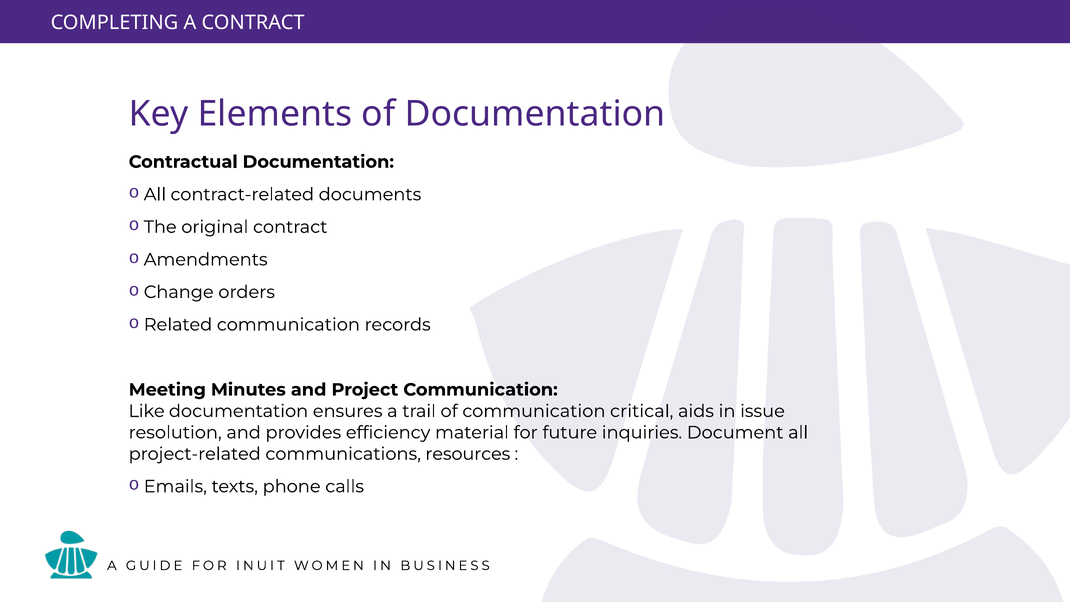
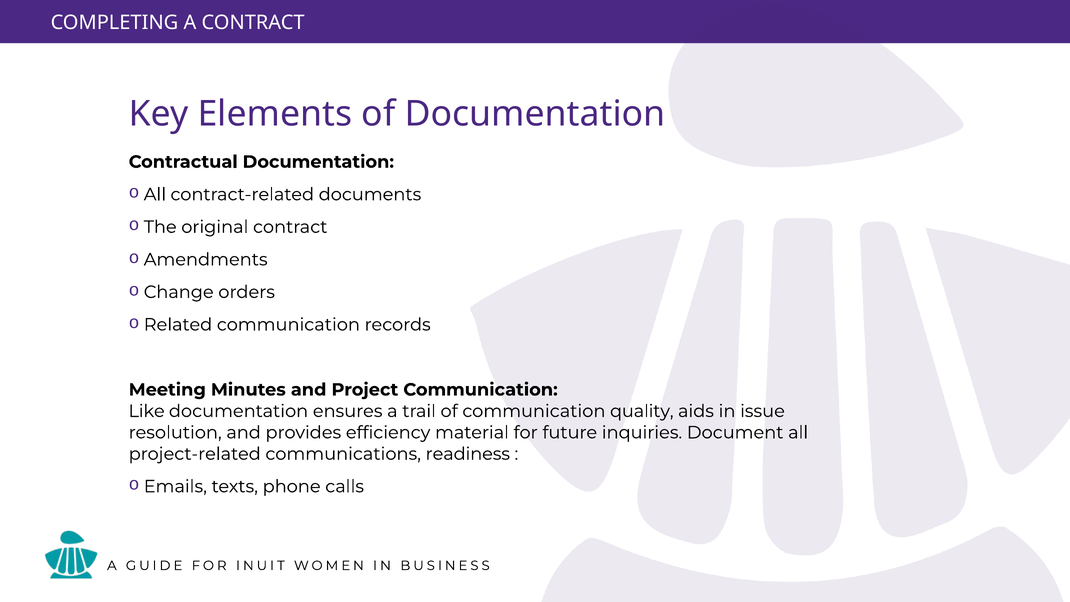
critical: critical -> quality (642, 411)
resources: resources -> readiness (468, 454)
